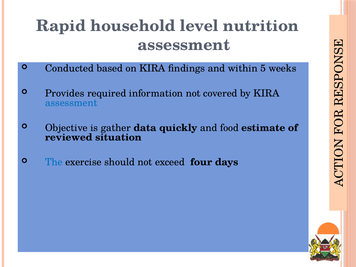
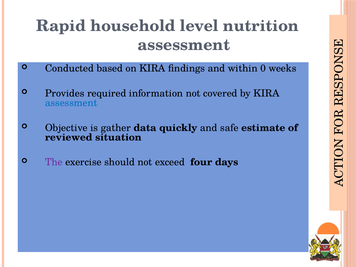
5: 5 -> 0 (263, 68)
food: food -> safe (229, 128)
The colour: blue -> purple (54, 162)
